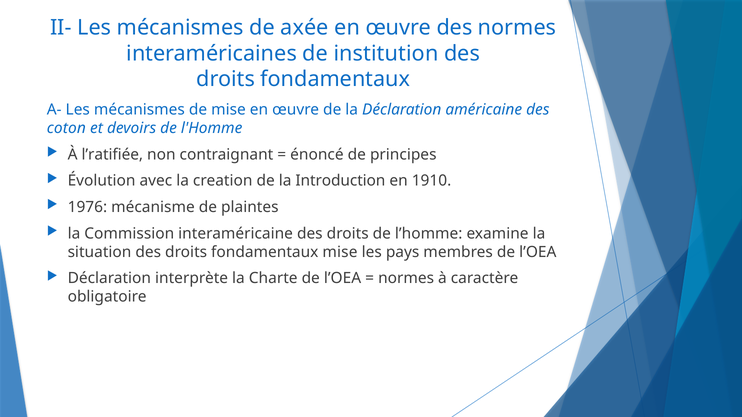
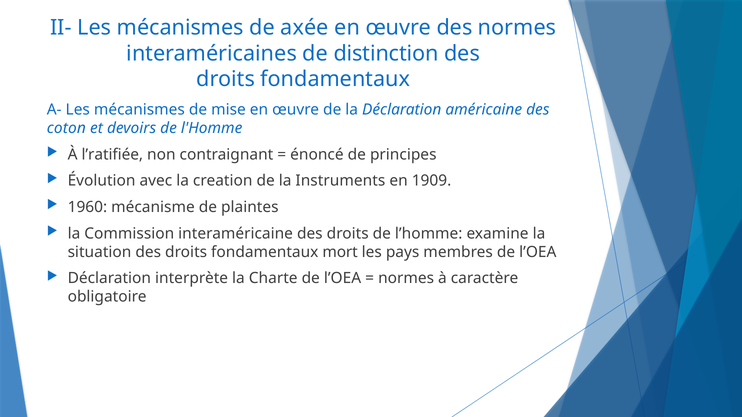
institution: institution -> distinction (386, 53)
Introduction: Introduction -> Instruments (340, 181)
1910: 1910 -> 1909 (432, 181)
1976: 1976 -> 1960 (87, 207)
fondamentaux mise: mise -> mort (340, 252)
